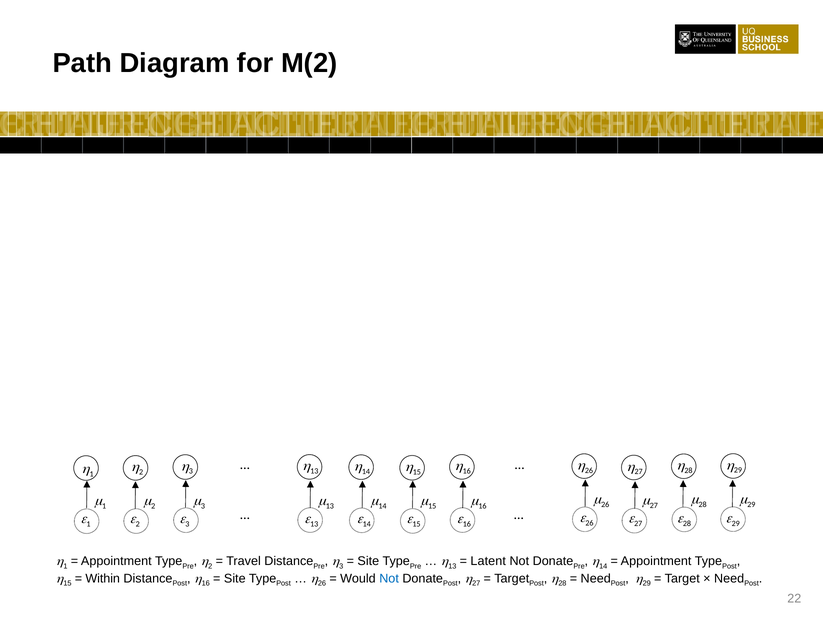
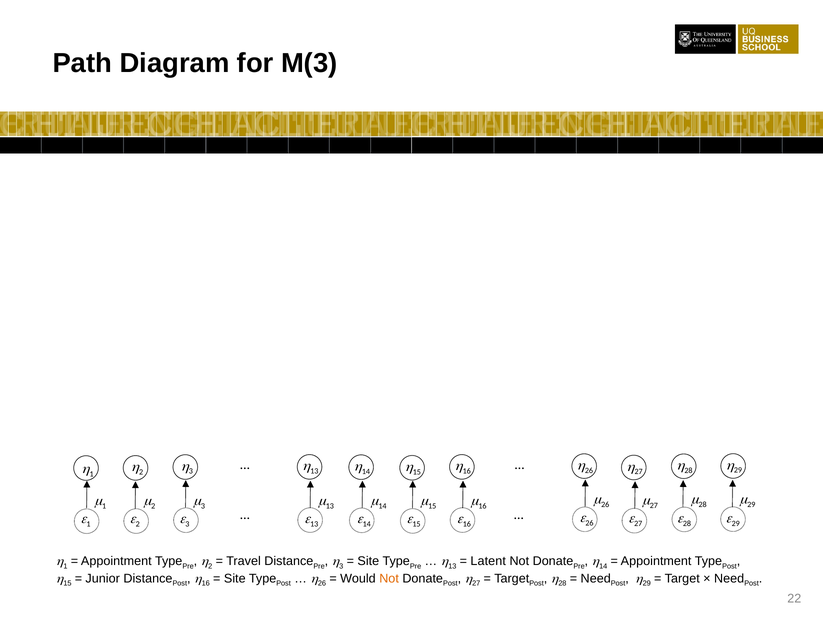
M(2: M(2 -> M(3 (309, 63)
Within: Within -> Junior (103, 579)
Not colour: blue -> orange (389, 579)
